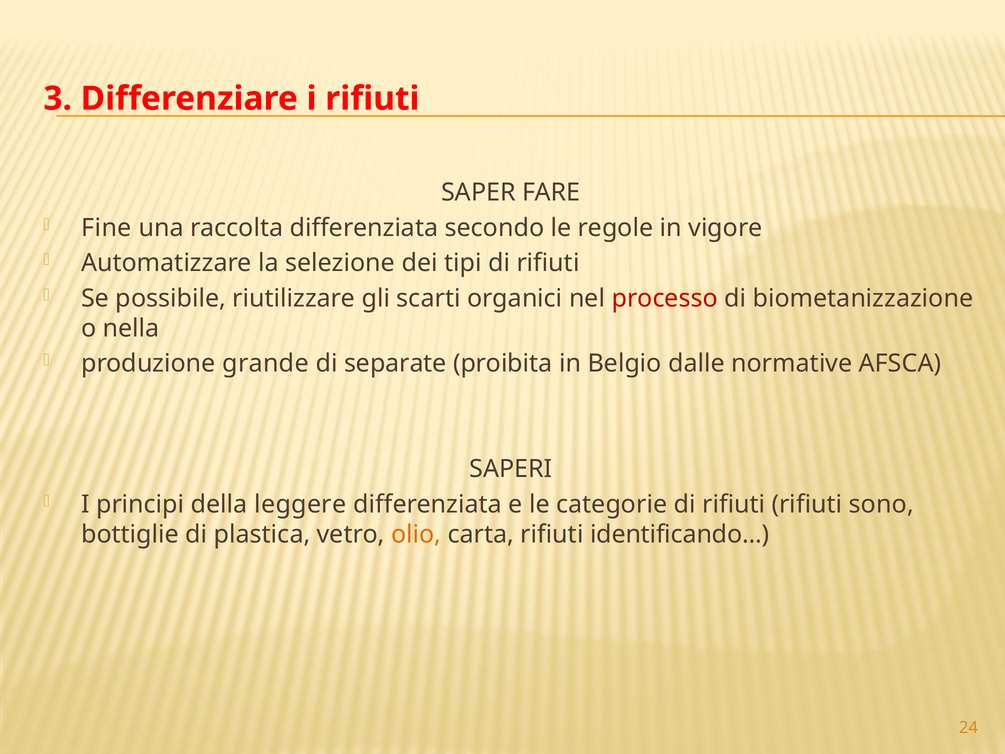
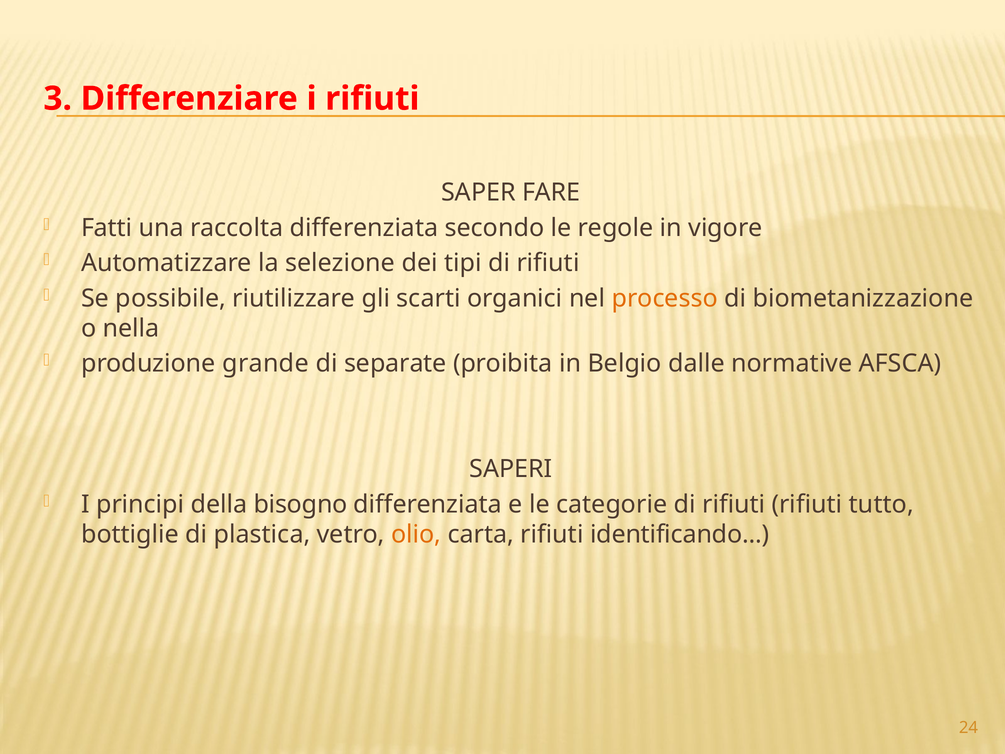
Fine: Fine -> Fatti (107, 228)
processo colour: red -> orange (665, 298)
leggere: leggere -> bisogno (301, 504)
sono: sono -> tutto (881, 504)
